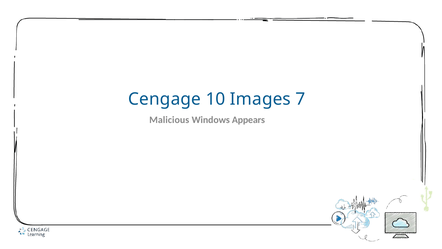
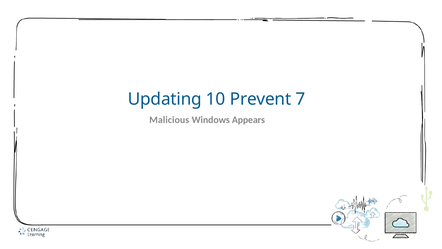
Cengage: Cengage -> Updating (165, 99)
Images: Images -> Prevent (261, 99)
